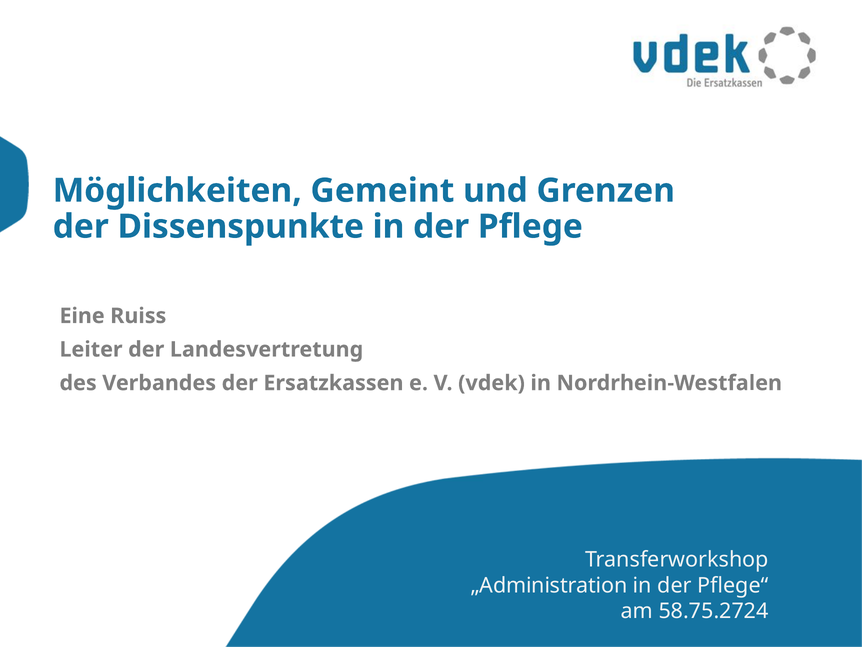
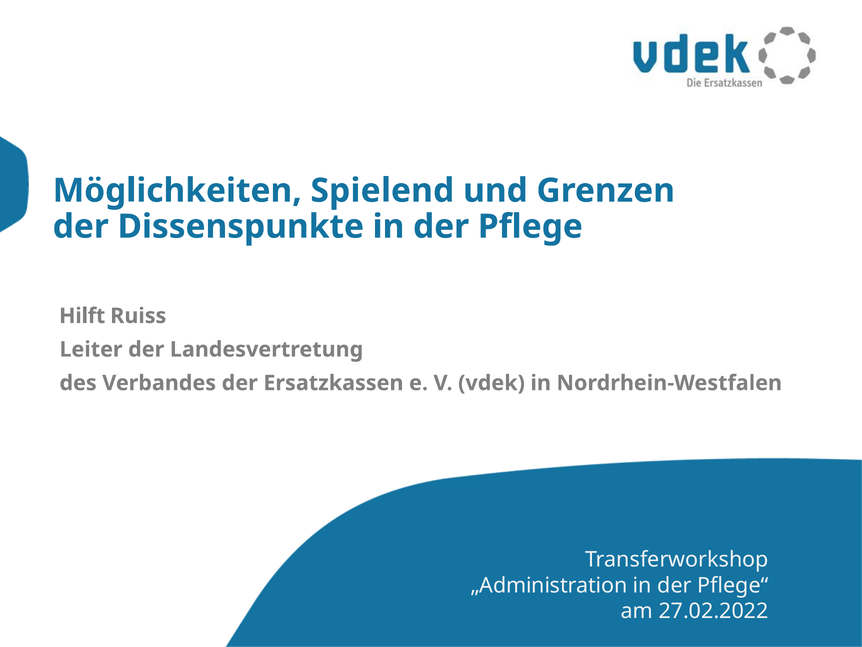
Gemeint: Gemeint -> Spielend (382, 191)
Eine: Eine -> Hilft (82, 316)
58.75.2724: 58.75.2724 -> 27.02.2022 (714, 611)
